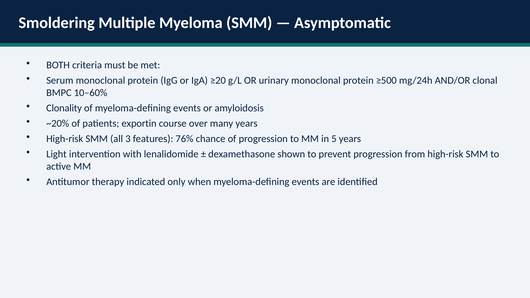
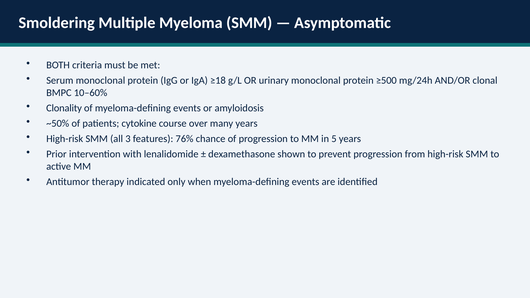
≥20: ≥20 -> ≥18 (218, 80)
~20%: ~20% -> ~50% (58, 123)
exportin: exportin -> cytokine (139, 123)
Light: Light -> Prior (56, 154)
